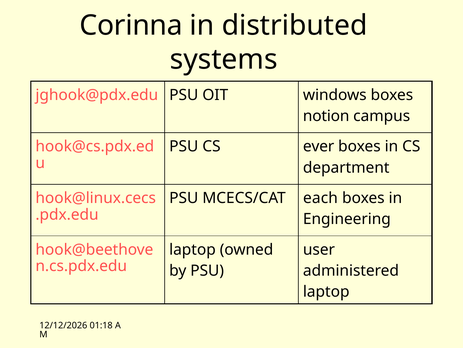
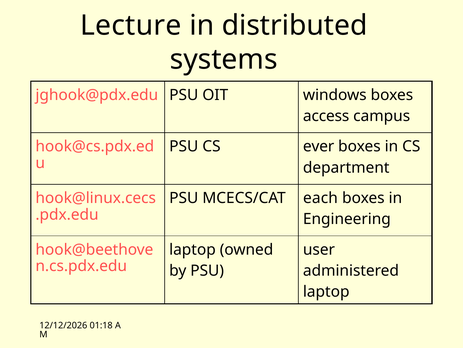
Corinna: Corinna -> Lecture (131, 26)
notion: notion -> access (326, 116)
